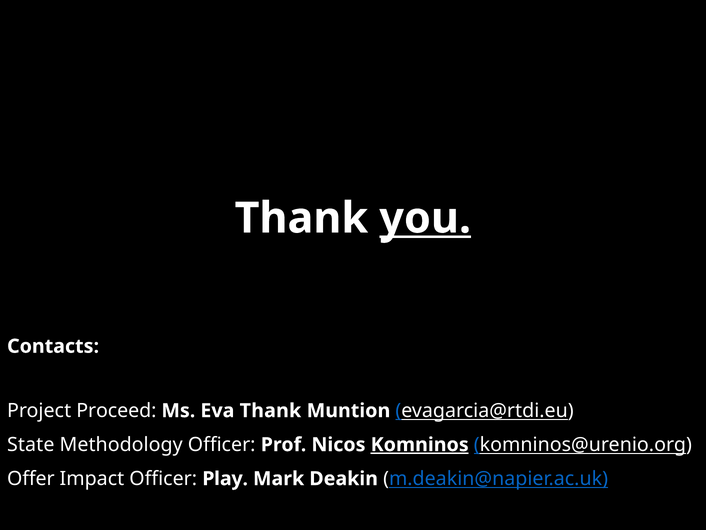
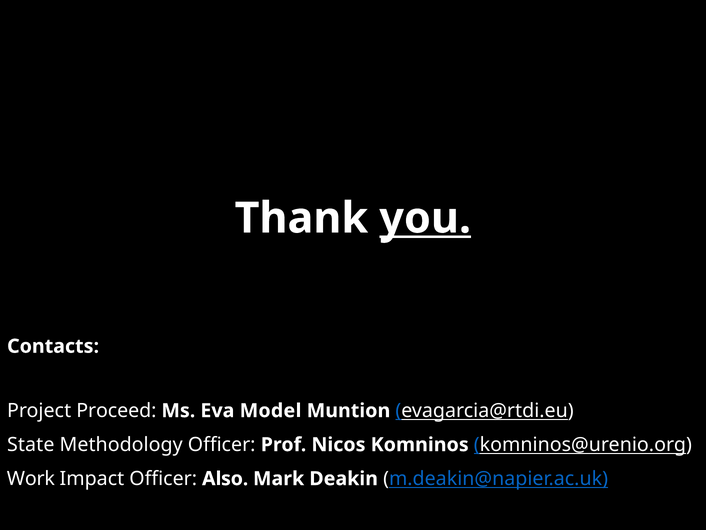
Eva Thank: Thank -> Model (270, 410)
Komninos underline: present -> none (420, 444)
Offer: Offer -> Work (31, 478)
Play: Play -> Also (225, 478)
